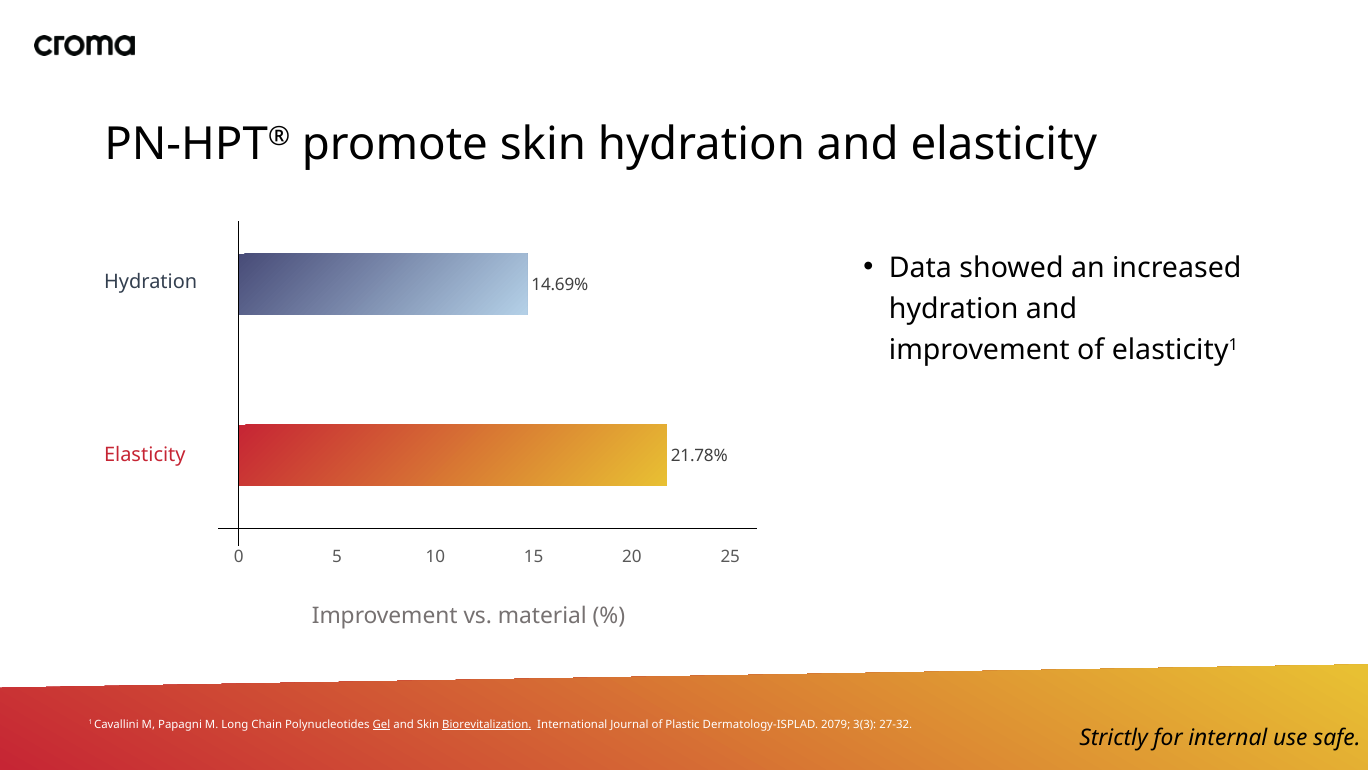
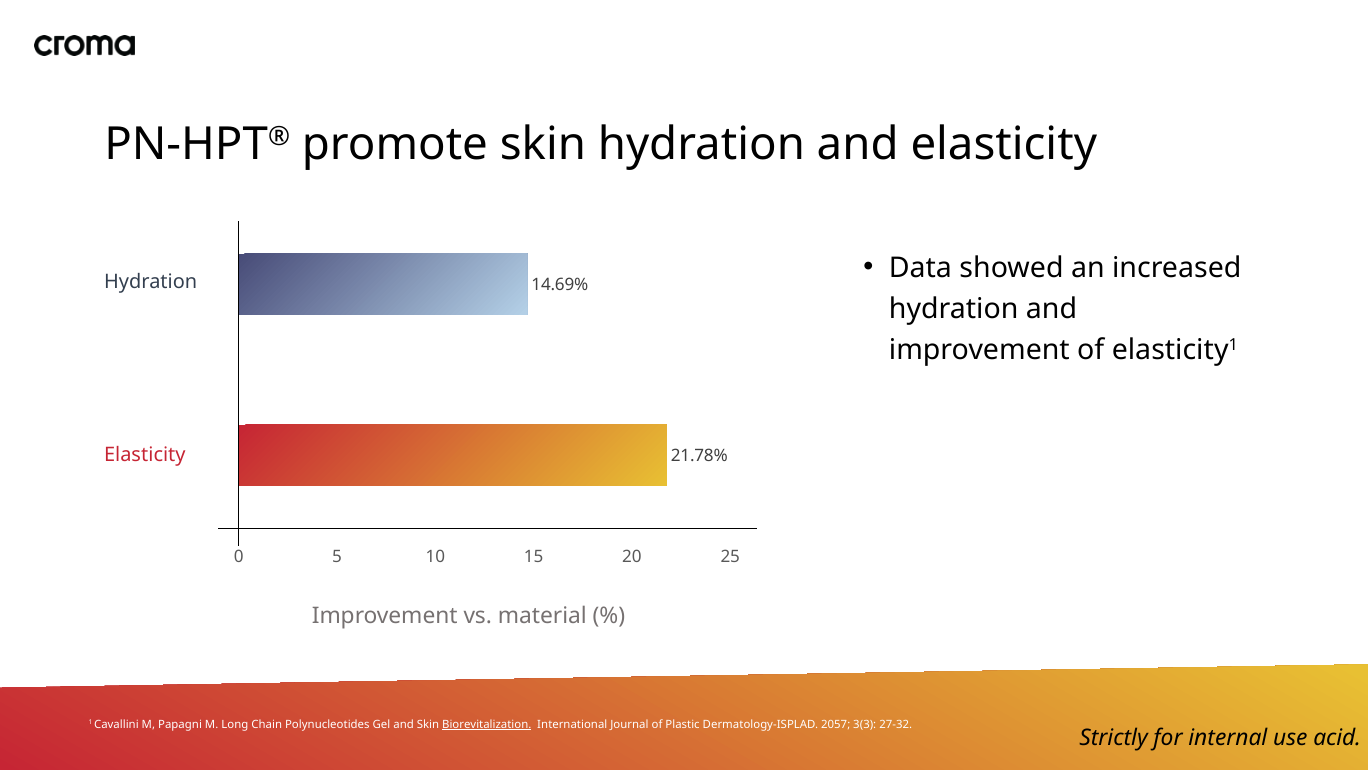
Gel underline: present -> none (381, 724)
2079: 2079 -> 2057 (836, 724)
safe: safe -> acid (1337, 737)
